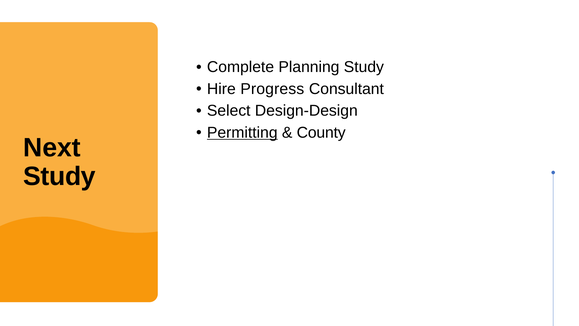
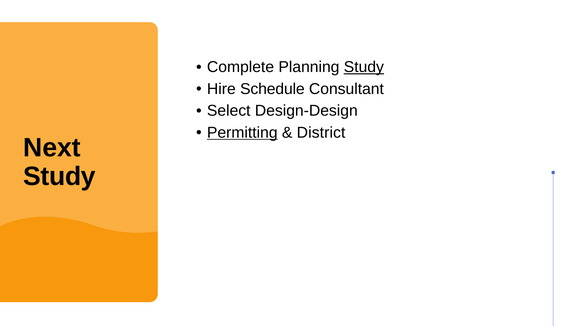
Study underline: none -> present (364, 67)
Progress: Progress -> Schedule (272, 89)
County: County -> District (321, 132)
